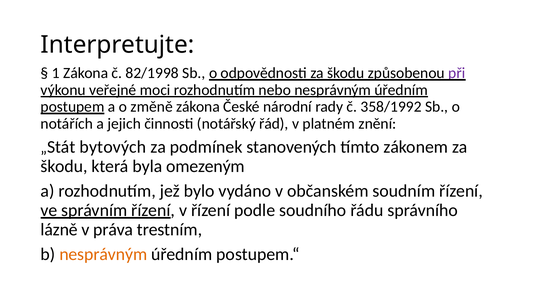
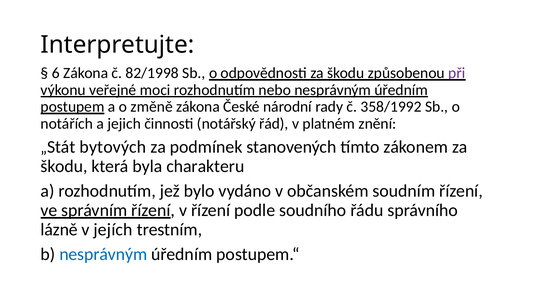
1: 1 -> 6 (56, 73)
omezeným: omezeným -> charakteru (205, 166)
práva: práva -> jejích (113, 229)
nesprávným colour: orange -> blue (103, 254)
